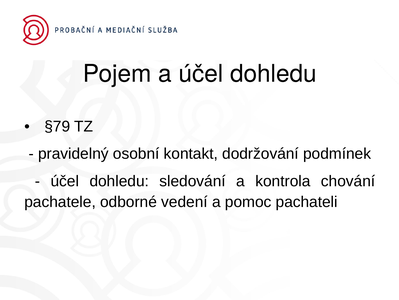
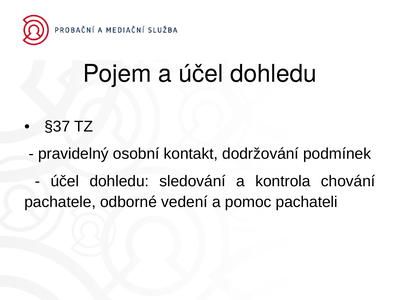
§79: §79 -> §37 (57, 126)
